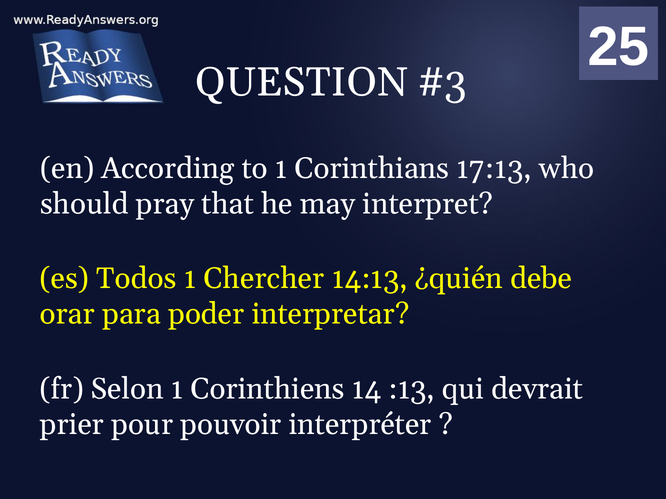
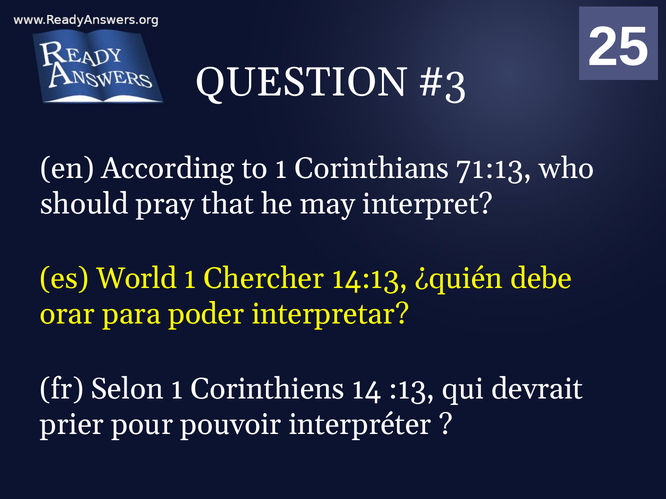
17:13: 17:13 -> 71:13 (494, 168)
Todos: Todos -> World (137, 279)
